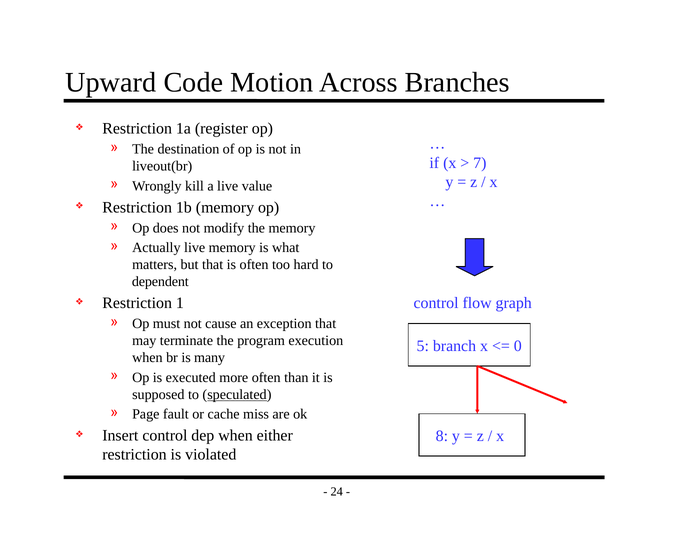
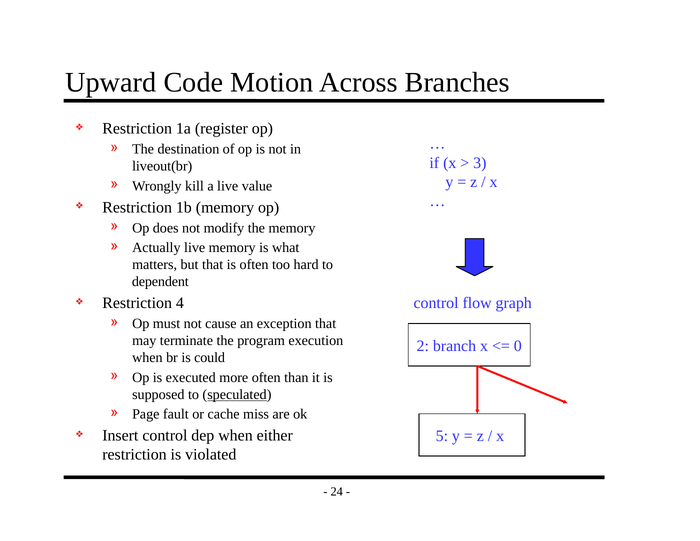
7: 7 -> 3 (480, 163)
1: 1 -> 4 (180, 303)
5: 5 -> 2 (423, 346)
many: many -> could (210, 358)
8: 8 -> 5 (442, 436)
